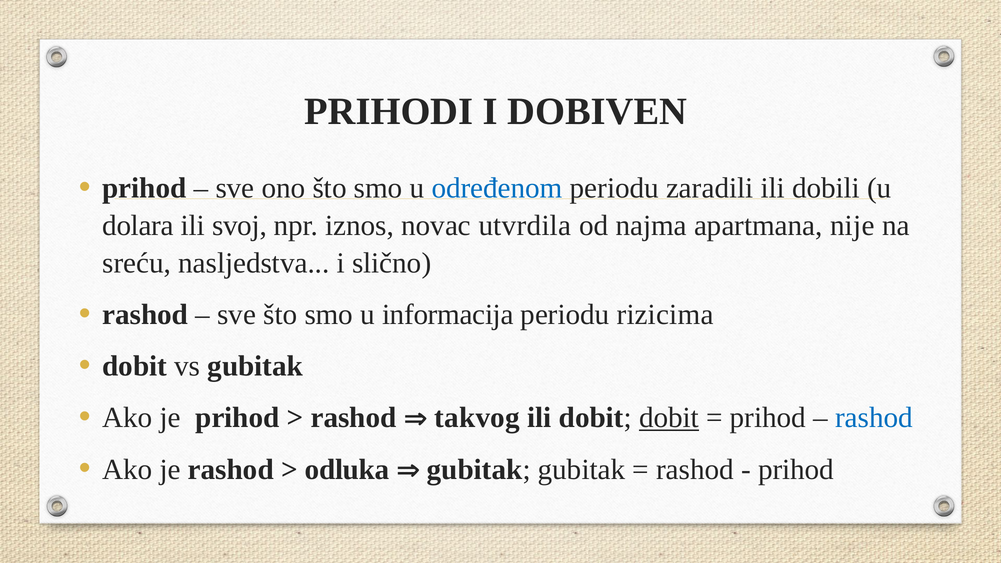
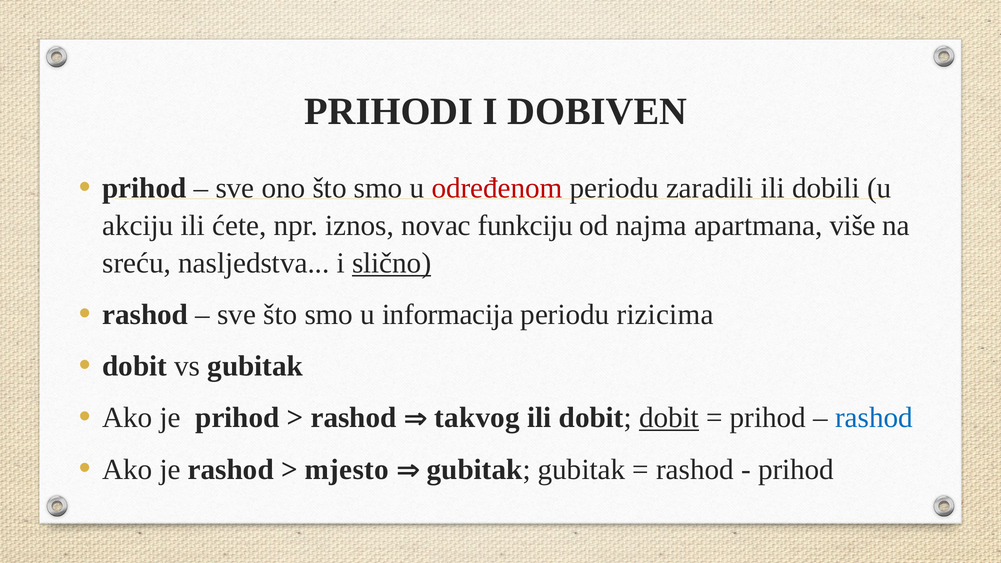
određenom colour: blue -> red (497, 188)
dolara: dolara -> akciju (138, 226)
svoj: svoj -> ćete (239, 226)
utvrdila: utvrdila -> funkciju (525, 226)
nije: nije -> više (853, 226)
slično underline: none -> present (392, 263)
odluka: odluka -> mjesto (347, 469)
